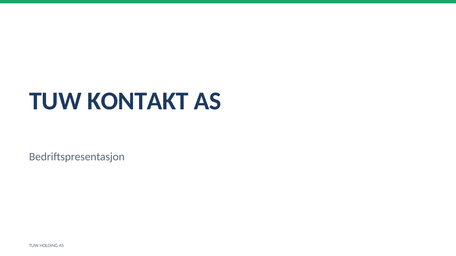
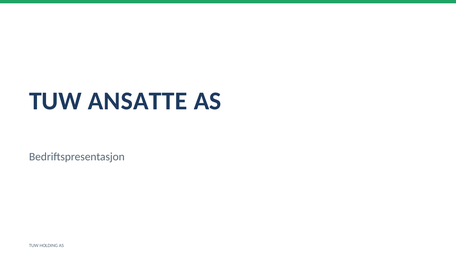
KONTAKT: KONTAKT -> ANSATTE (138, 101)
